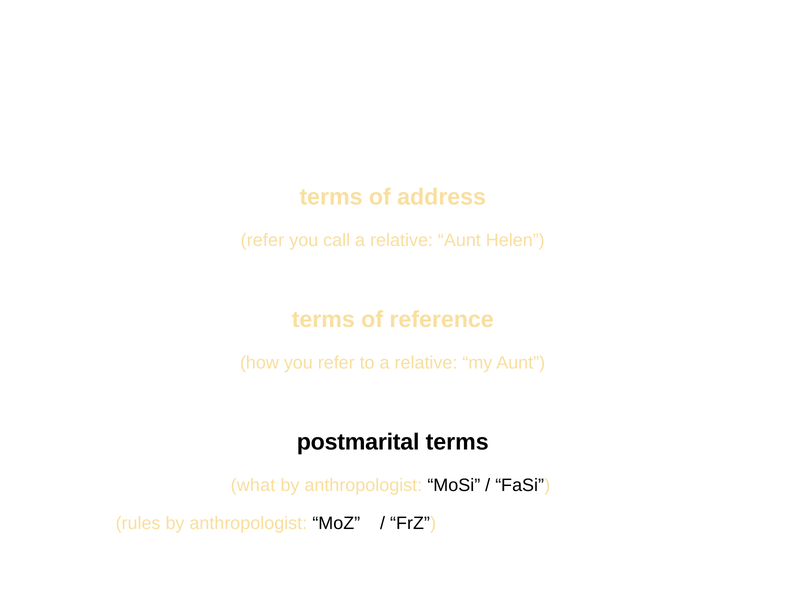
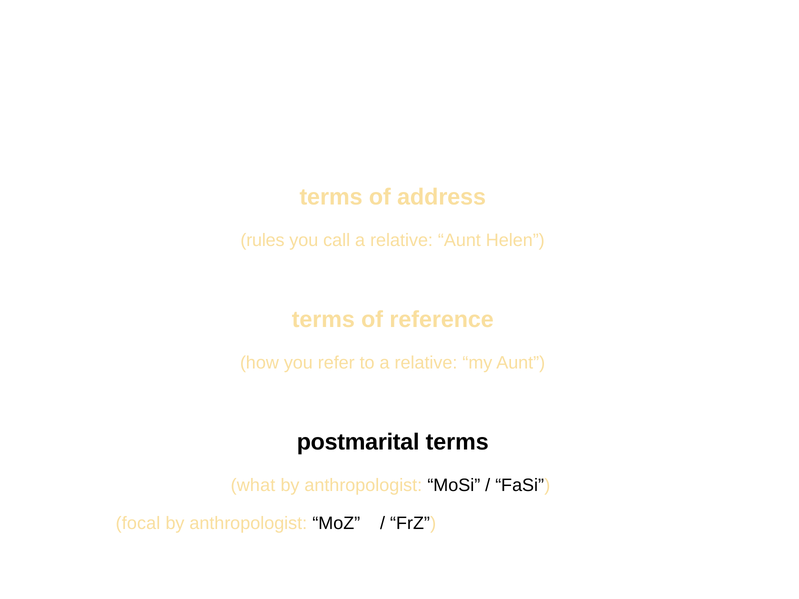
refer: refer -> rules (262, 240)
rules: rules -> focal (138, 524)
